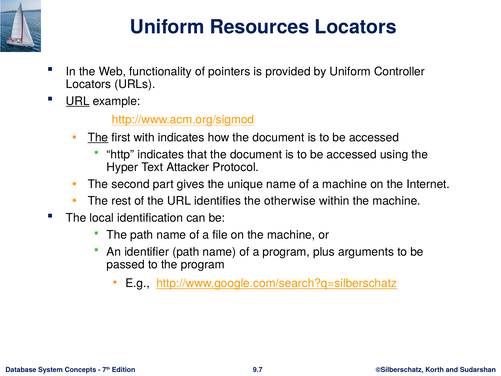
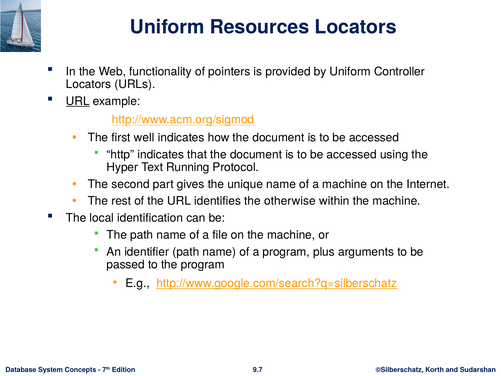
The underline: present -> none (98, 137)
with: with -> well (144, 137)
Attacker: Attacker -> Running (188, 167)
